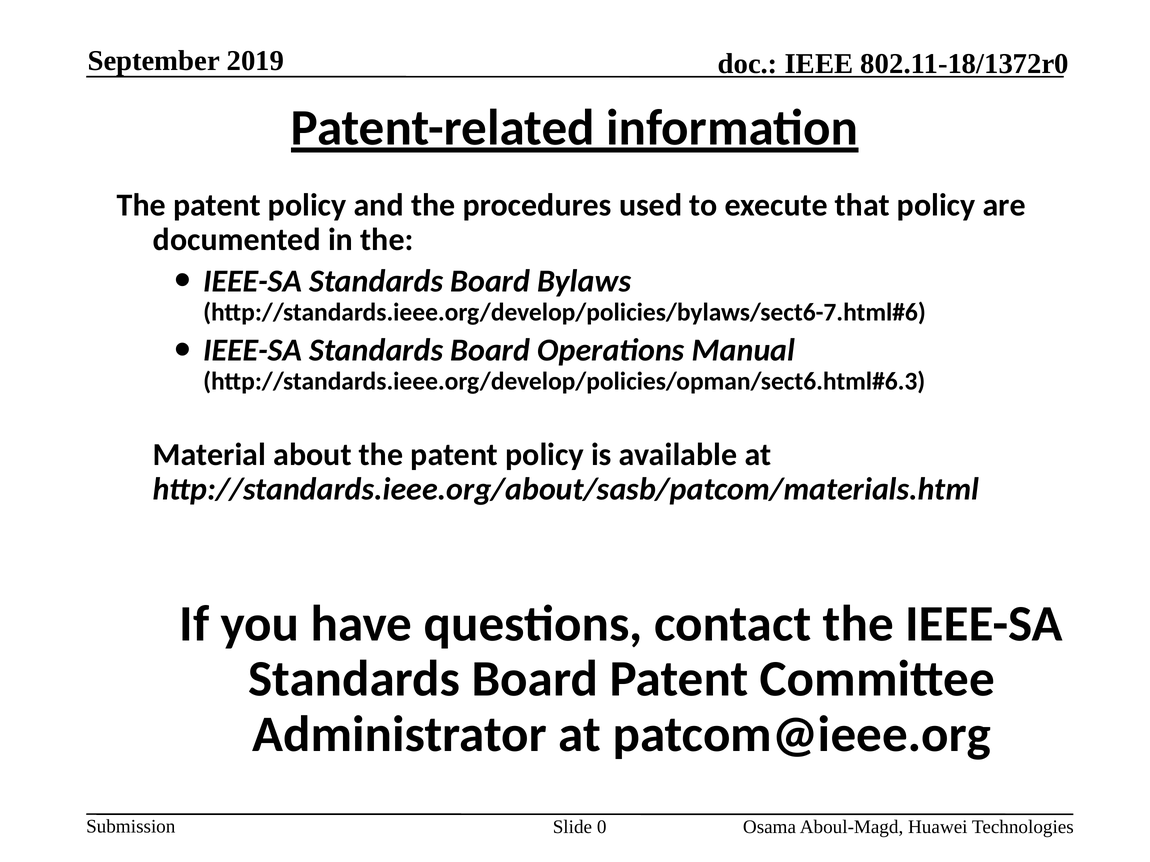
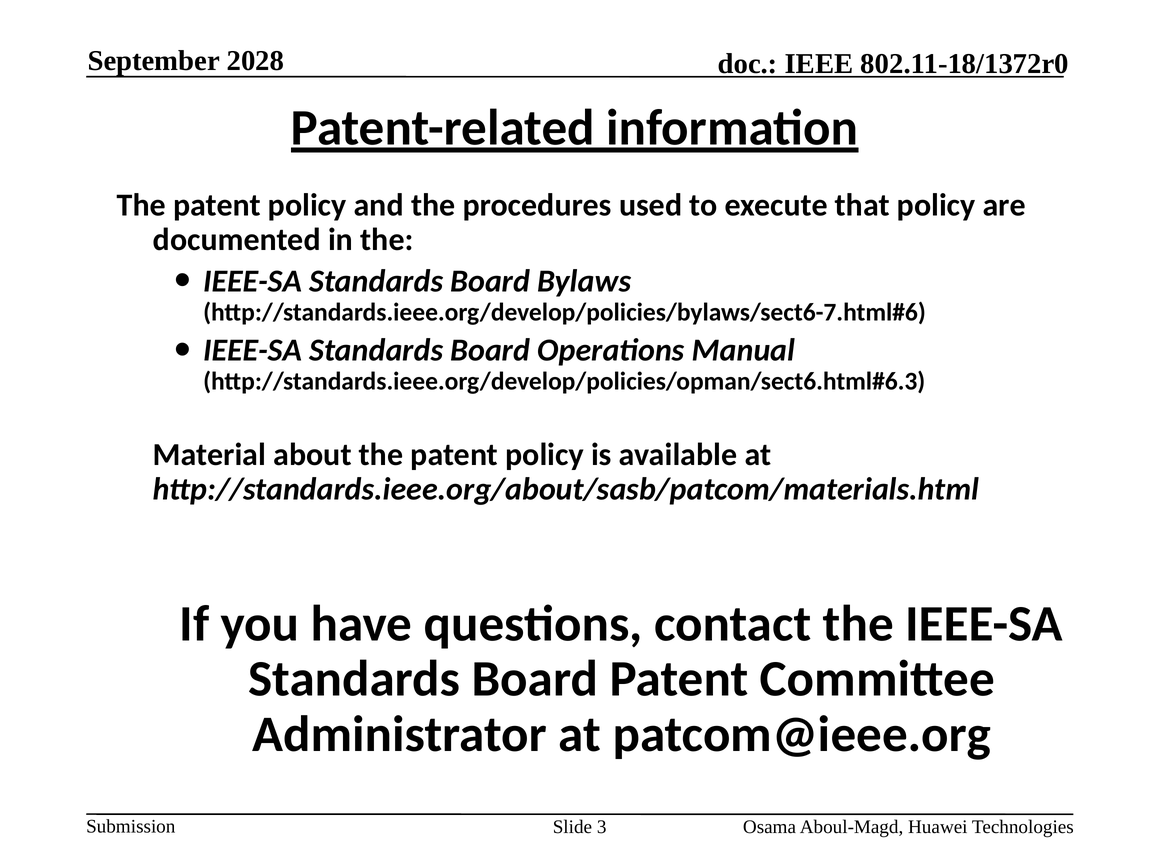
2019: 2019 -> 2028 (255, 61)
0: 0 -> 3 (602, 827)
